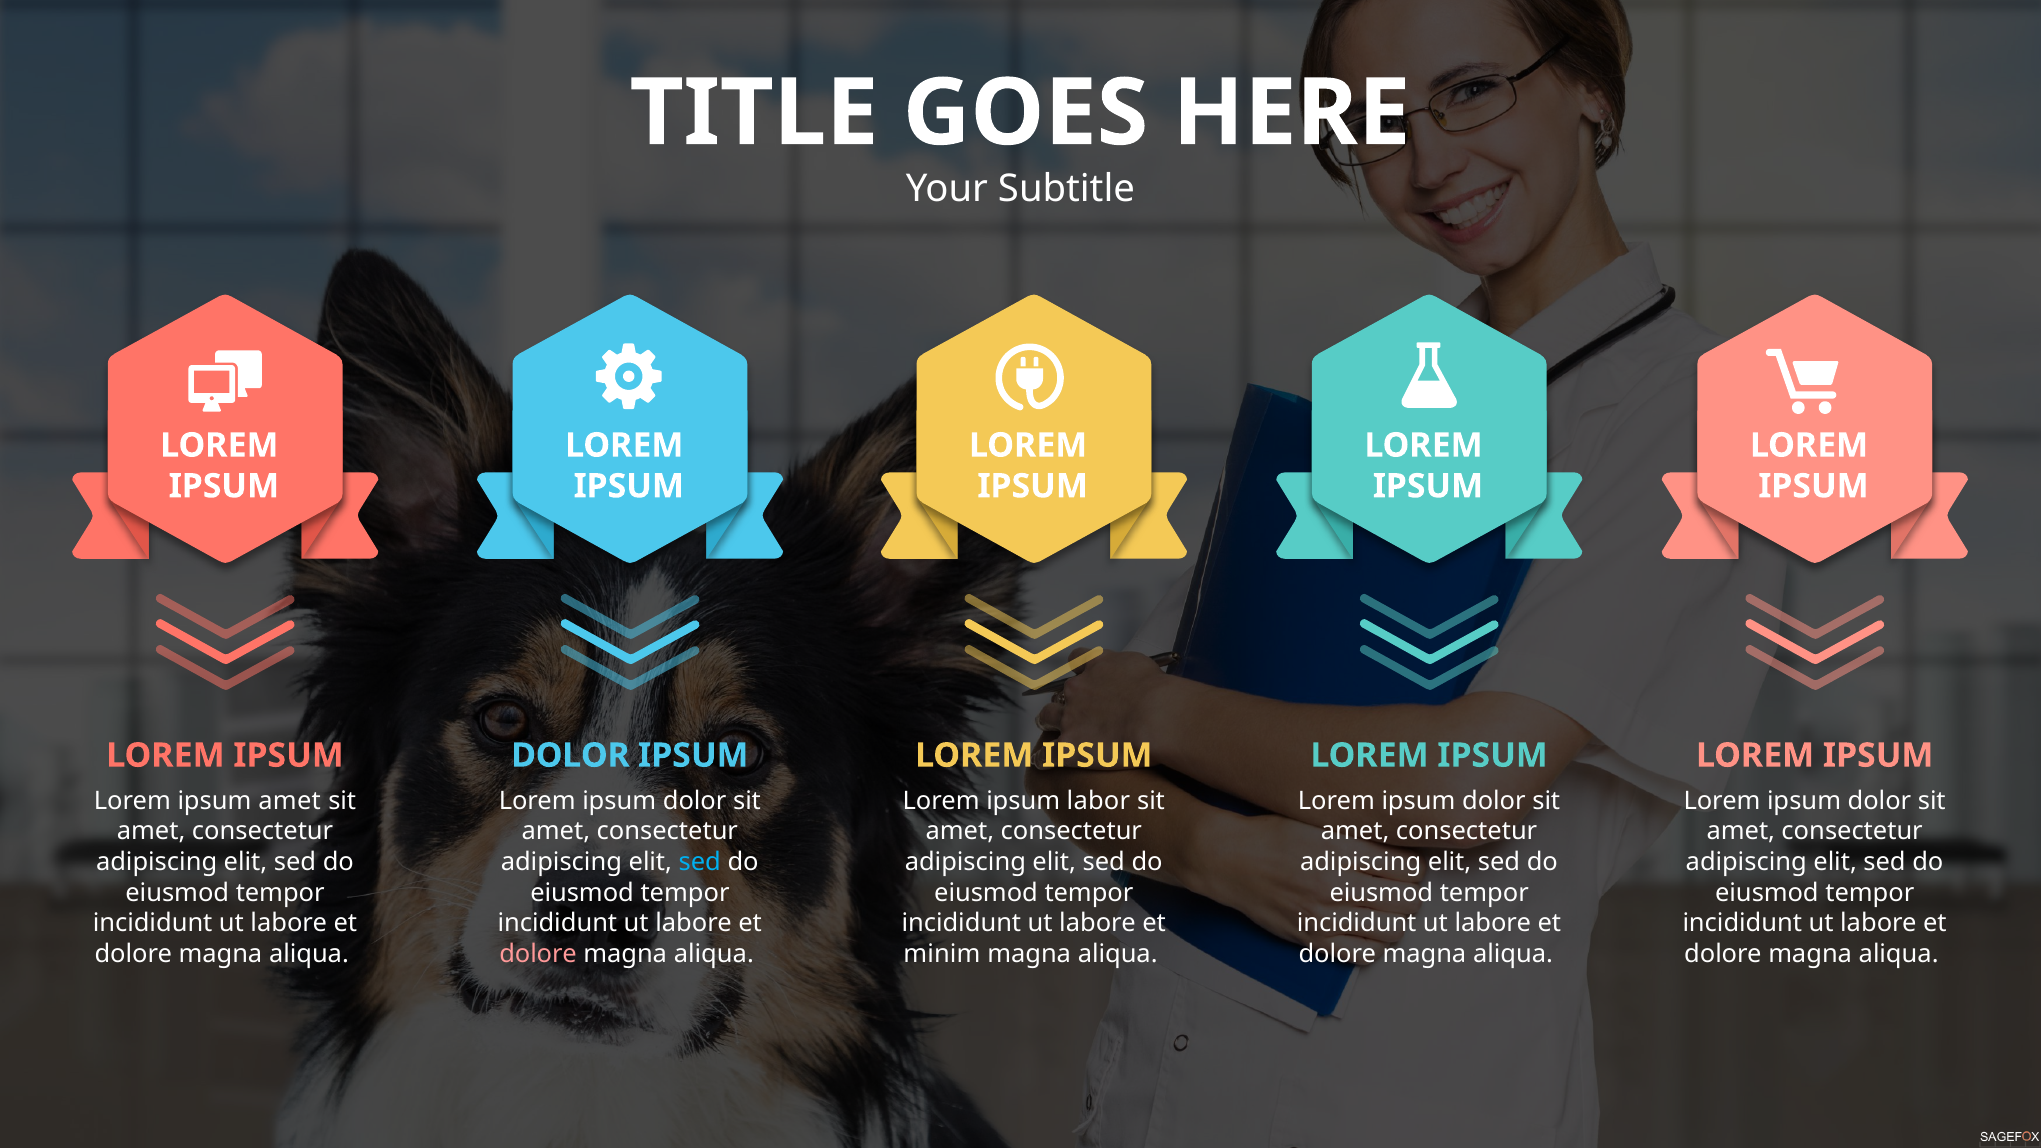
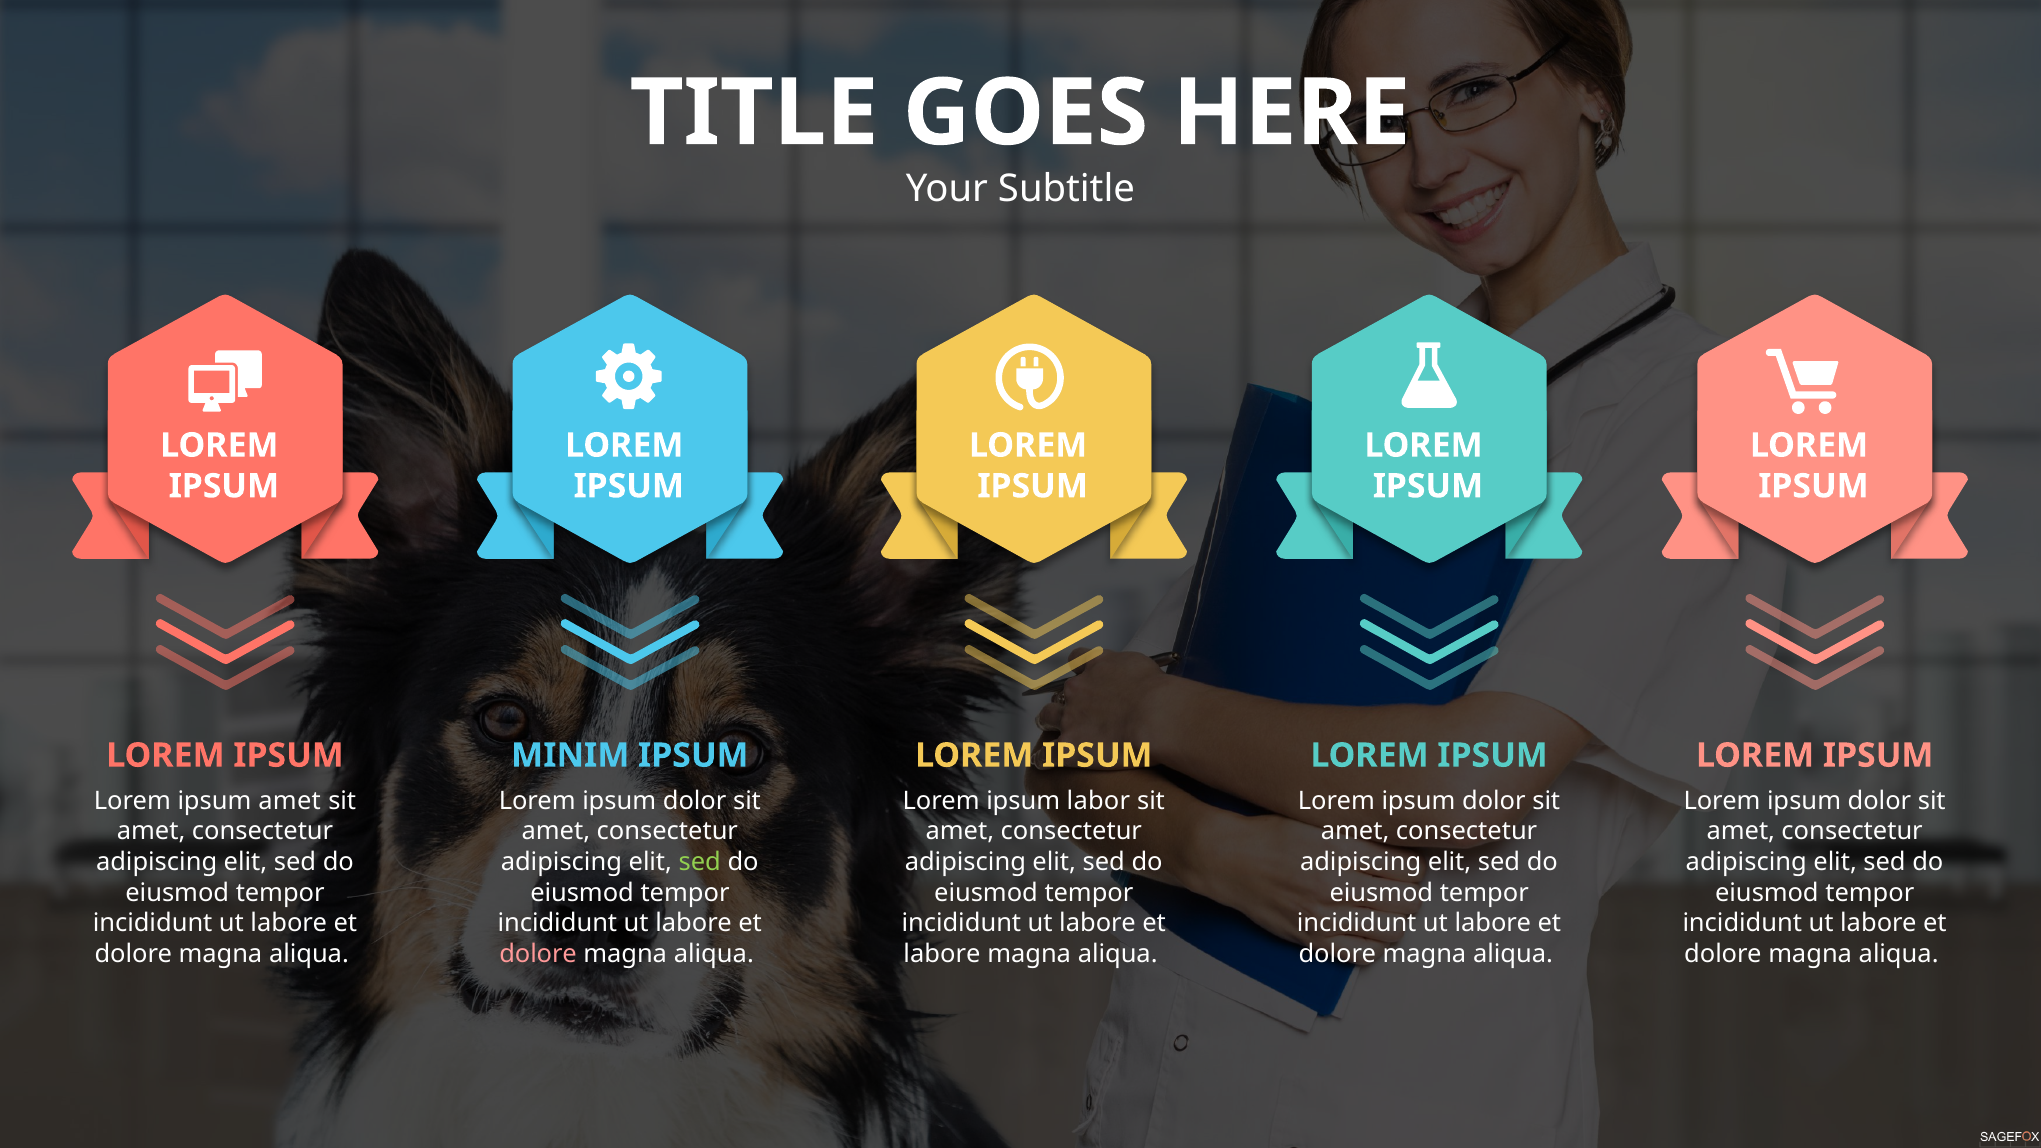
DOLOR: DOLOR -> MINIM (570, 756)
sed colour: light blue -> light green (700, 862)
minim: minim -> labore (942, 954)
